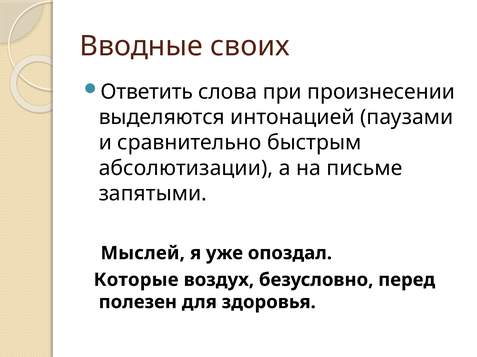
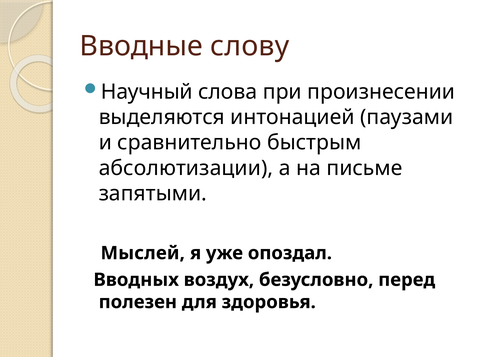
своих: своих -> слову (250, 46)
Ответить: Ответить -> Научный (147, 92)
Которые: Которые -> Вводных (136, 280)
